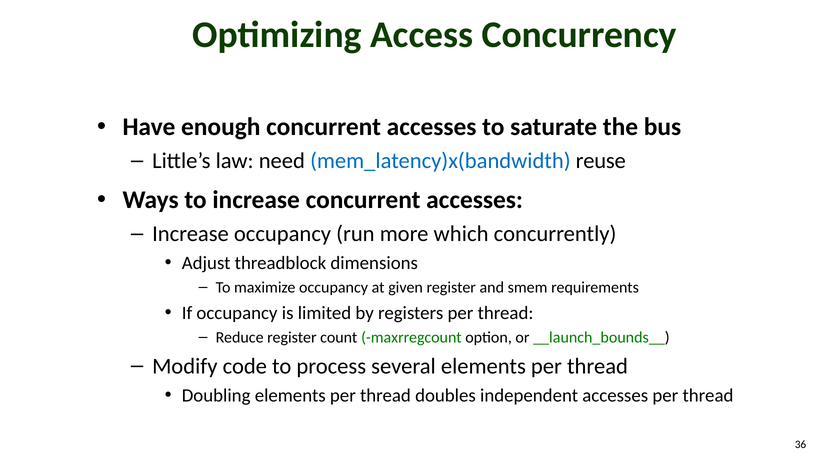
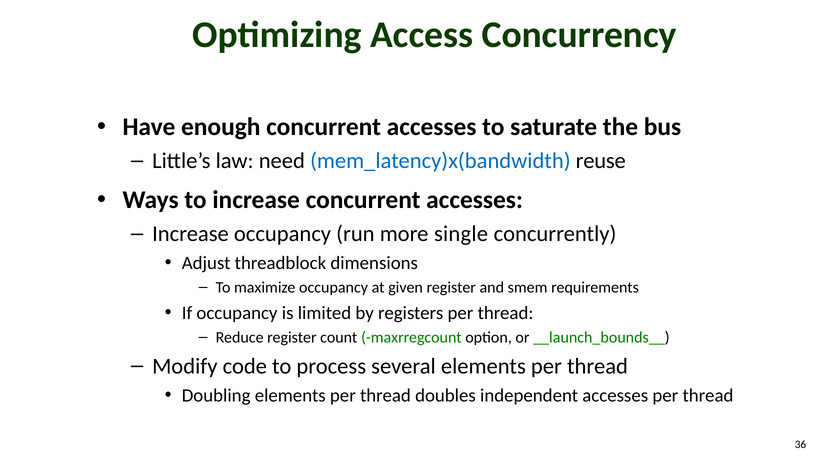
which: which -> single (461, 234)
